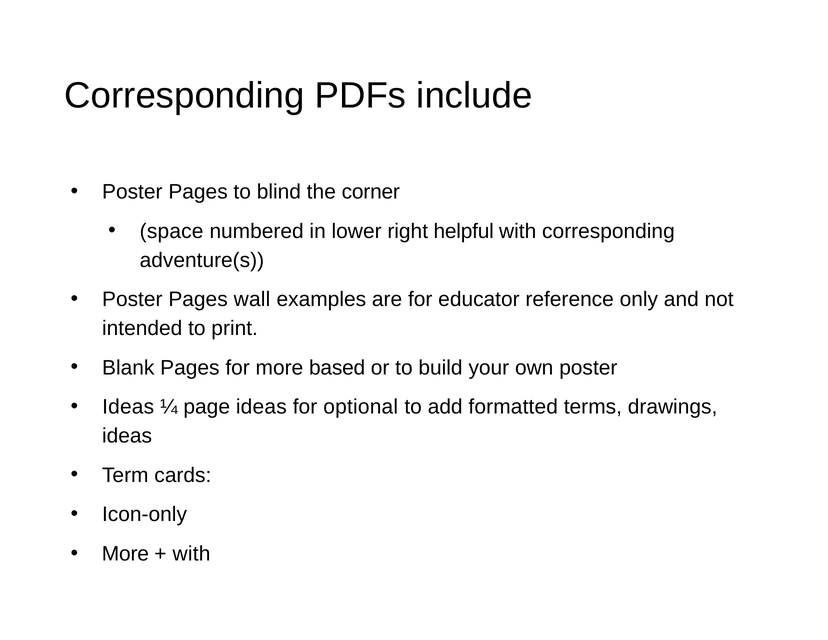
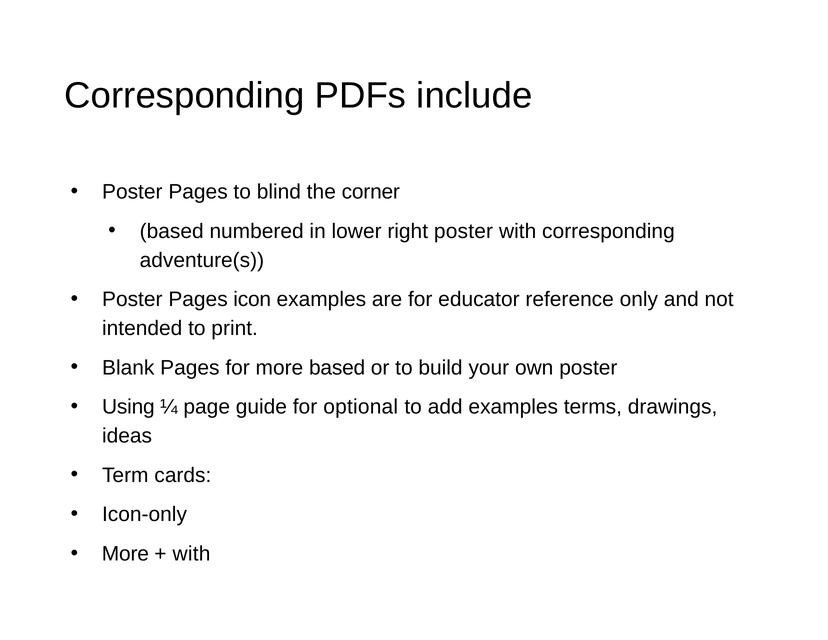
space: space -> based (172, 231)
right helpful: helpful -> poster (463, 231)
wall: wall -> icon (252, 299)
Ideas: Ideas -> Using (128, 407)
page ideas: ideas -> guide (261, 407)
add formatted: formatted -> examples (513, 407)
